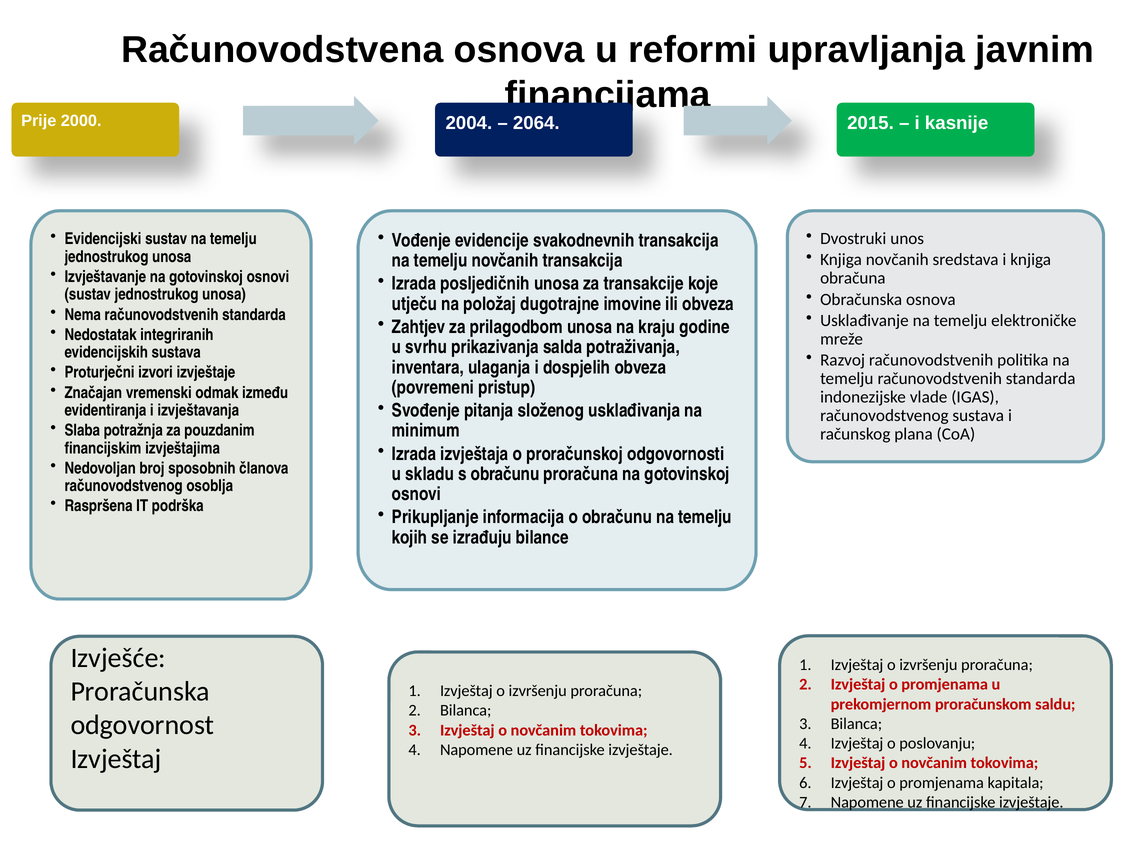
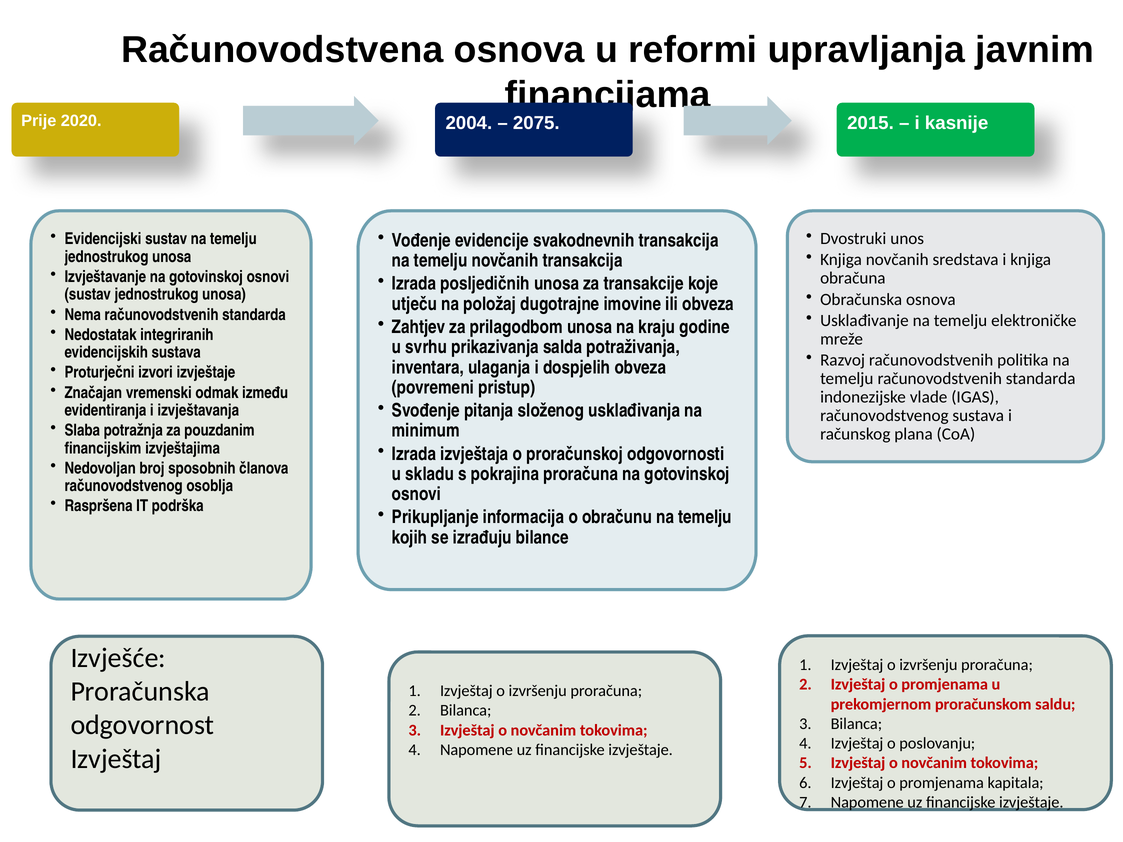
2000: 2000 -> 2020 (81, 121)
2064: 2064 -> 2075 (536, 123)
s obračunu: obračunu -> pokrajina (505, 474)
